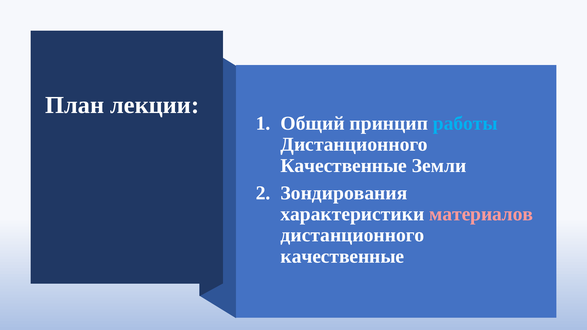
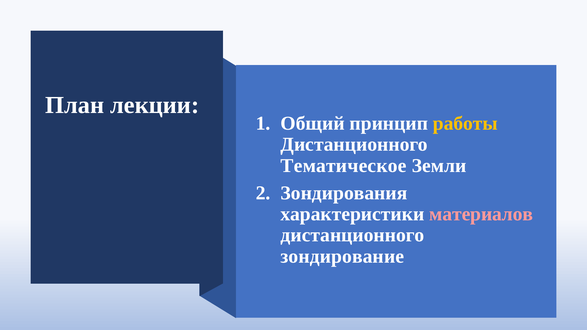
работы colour: light blue -> yellow (465, 123)
Качественные: Качественные -> Тематическое (344, 166)
качественные: качественные -> зондирование (342, 256)
